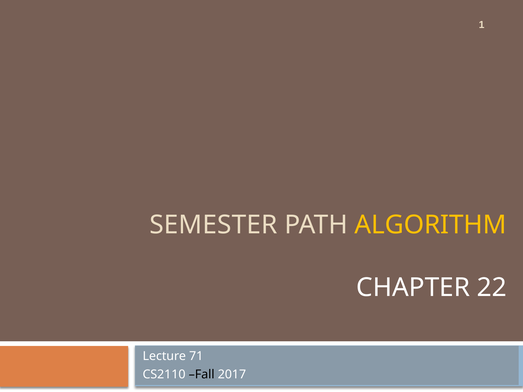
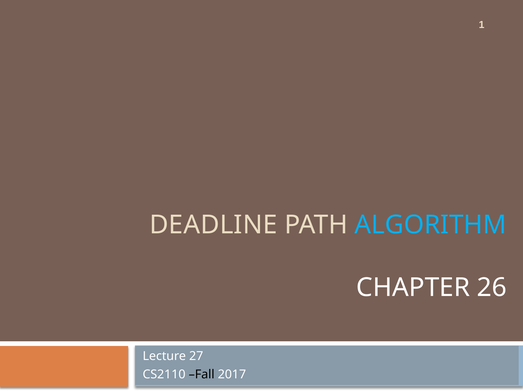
SEMESTER: SEMESTER -> DEADLINE (213, 225)
ALGORITHM colour: yellow -> light blue (431, 225)
22: 22 -> 26 (492, 288)
71: 71 -> 27 (196, 356)
